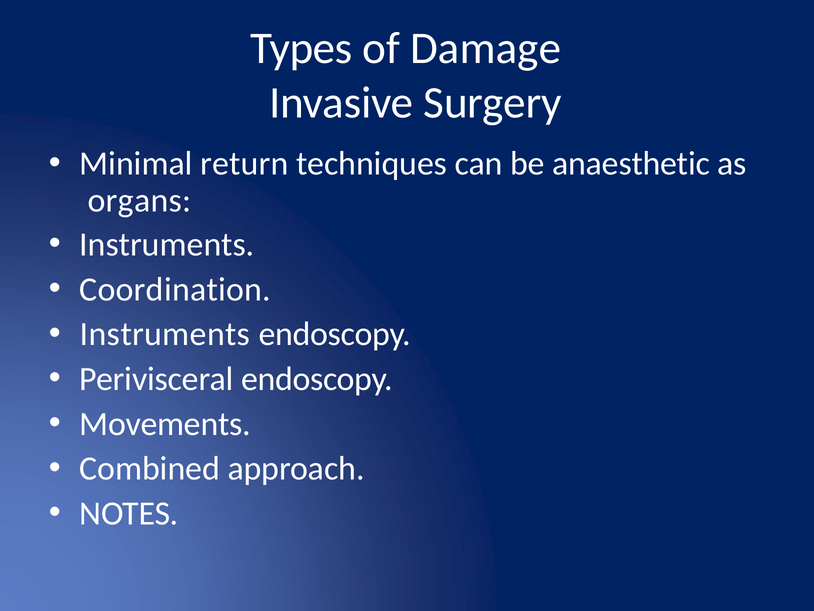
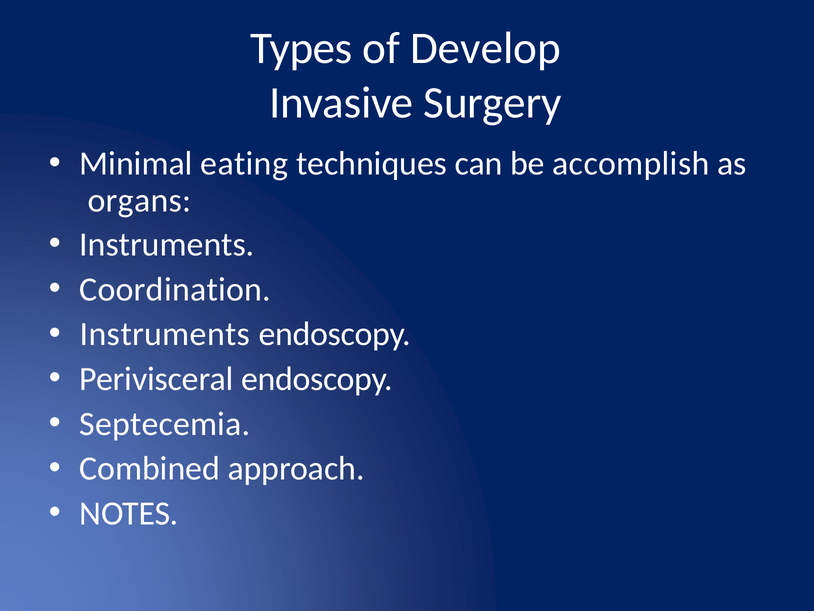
Damage: Damage -> Develop (486, 48)
return: return -> eating (244, 164)
anaesthetic: anaesthetic -> accomplish (631, 164)
Movements: Movements -> Septecemia (165, 424)
